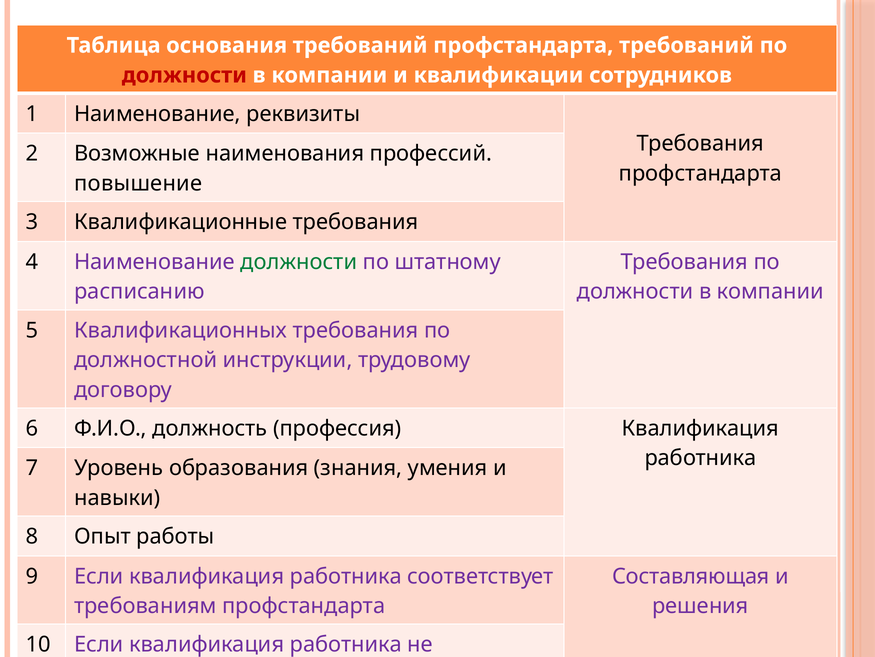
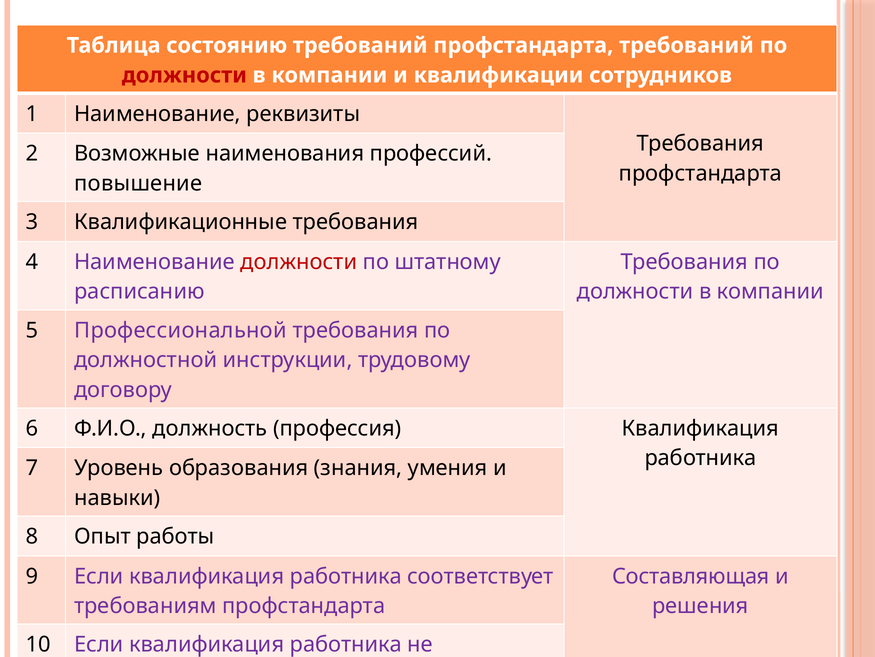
основания: основания -> состоянию (227, 45)
должности colour: green -> red (299, 262)
Квалификационных: Квалификационных -> Профессиональной (180, 330)
